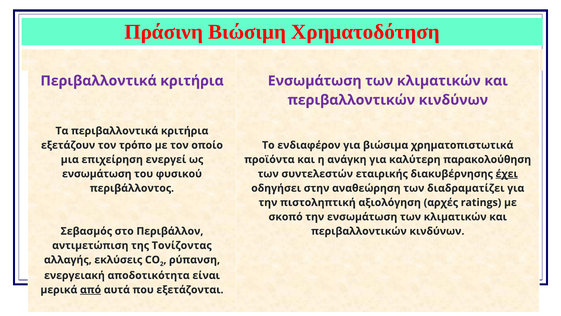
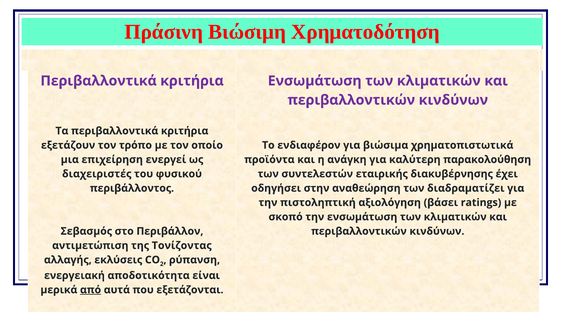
ενσωμάτωση: ενσωμάτωση -> διαχειριστές (97, 174)
έχει underline: present -> none (507, 174)
αρχές: αρχές -> βάσει (441, 202)
